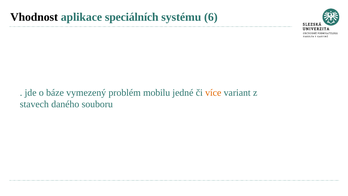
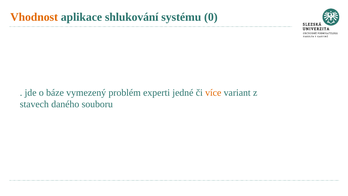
Vhodnost colour: black -> orange (34, 17)
speciálních: speciálních -> shlukování (132, 17)
6: 6 -> 0 (211, 17)
mobilu: mobilu -> experti (157, 92)
